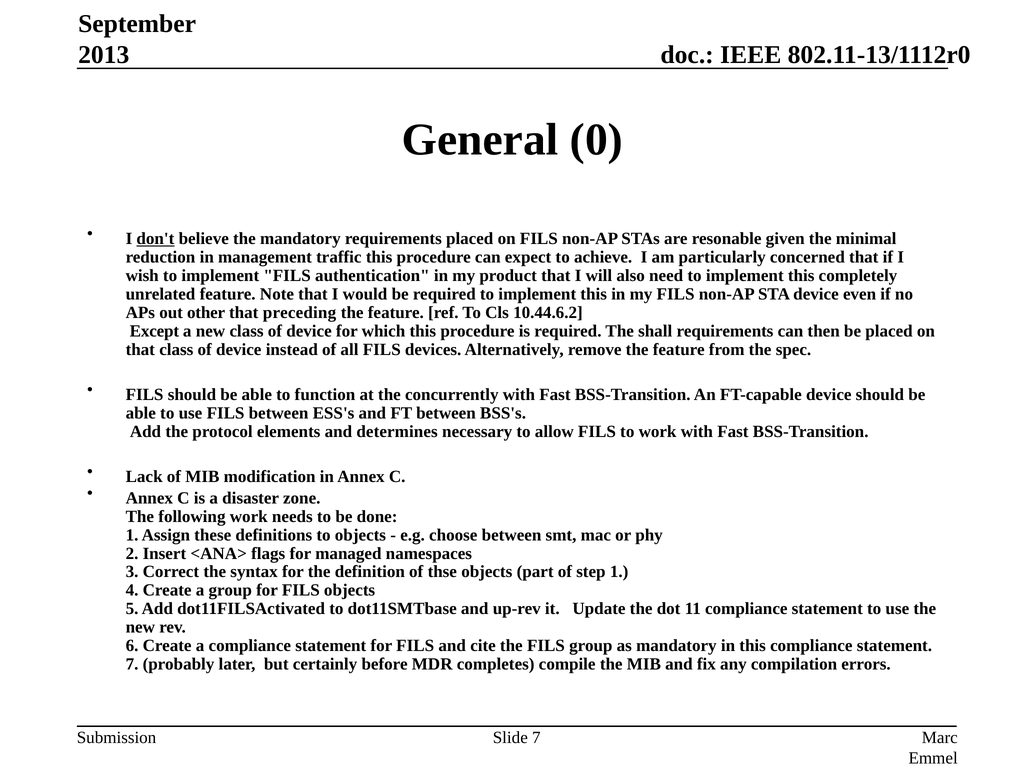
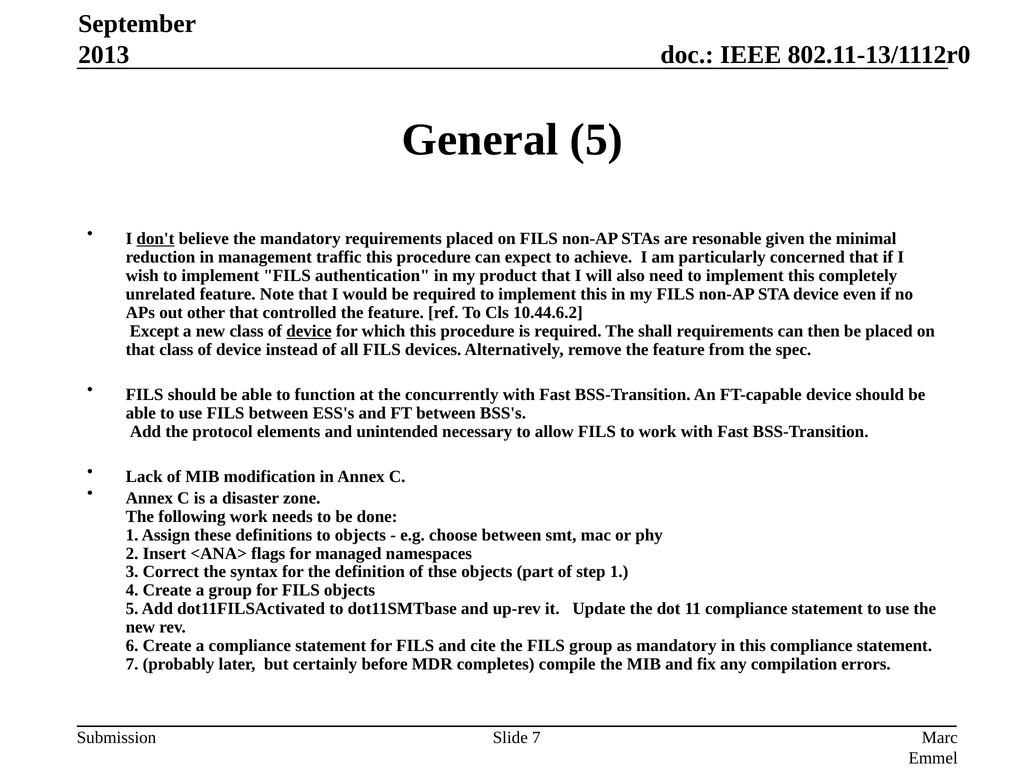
General 0: 0 -> 5 (596, 140)
preceding: preceding -> controlled (300, 312)
device underline: none -> present (309, 331)
determines: determines -> unintended (397, 431)
